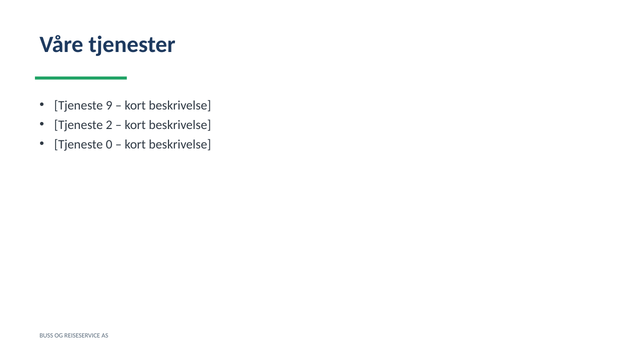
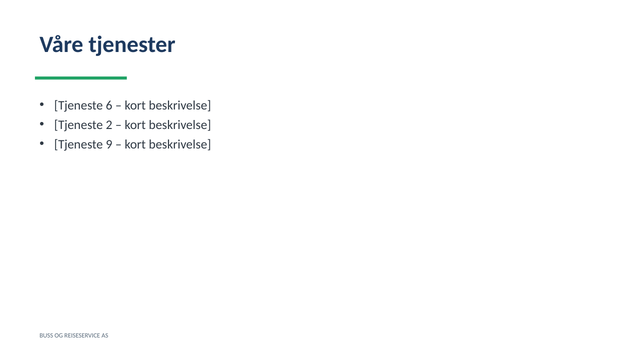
9: 9 -> 6 (109, 105)
0: 0 -> 9 (109, 144)
